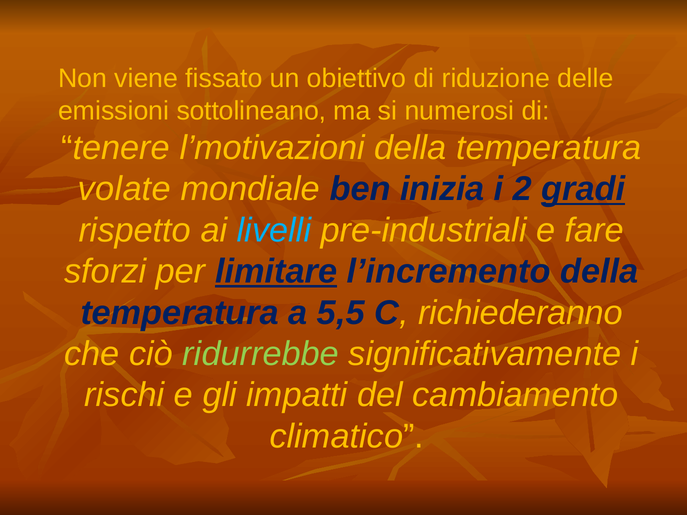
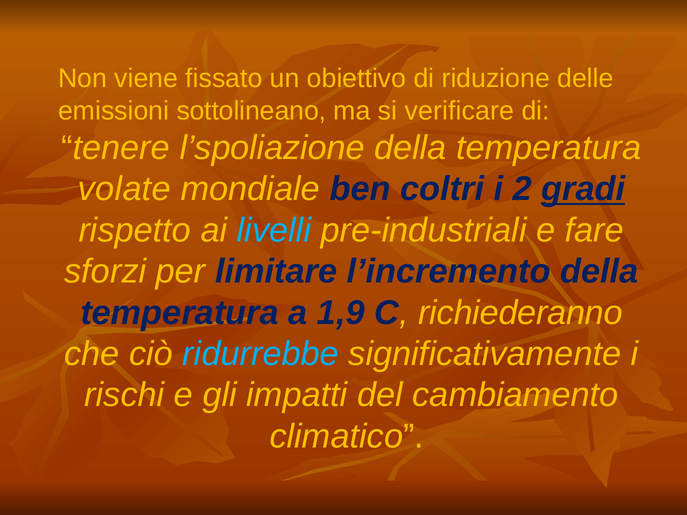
numerosi: numerosi -> verificare (459, 111)
l’motivazioni: l’motivazioni -> l’spoliazione (272, 148)
inizia: inizia -> coltri (442, 189)
limitare underline: present -> none (276, 272)
5,5: 5,5 -> 1,9 (341, 313)
ridurrebbe colour: light green -> light blue (261, 354)
